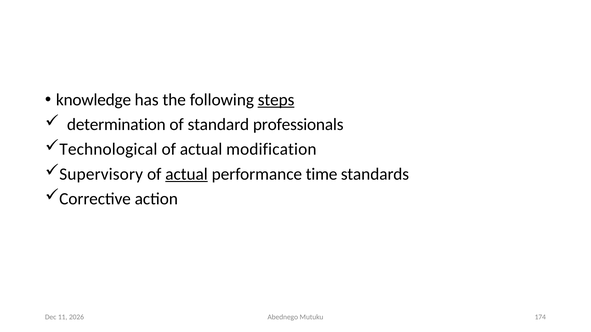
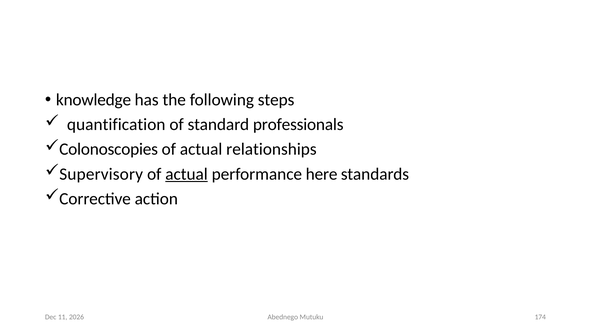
steps underline: present -> none (276, 100)
determination: determination -> quantification (116, 125)
Technological: Technological -> Colonoscopies (109, 149)
modification: modification -> relationships (271, 149)
time: time -> here (322, 174)
